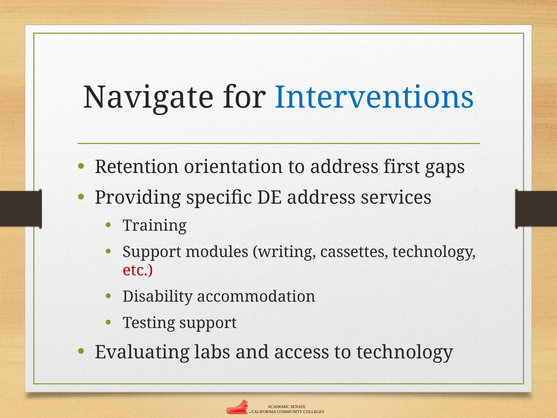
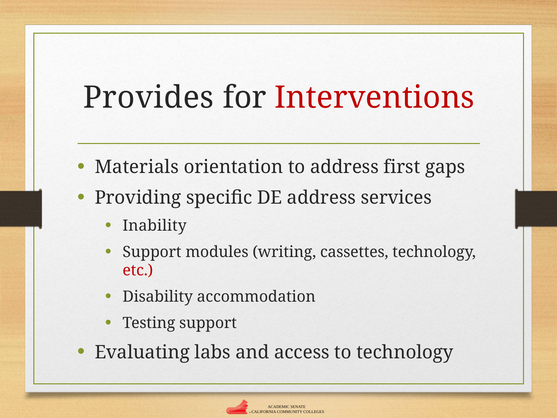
Navigate: Navigate -> Provides (149, 98)
Interventions colour: blue -> red (375, 98)
Retention: Retention -> Materials (137, 167)
Training: Training -> Inability (155, 225)
